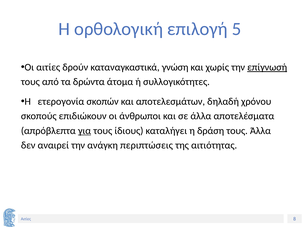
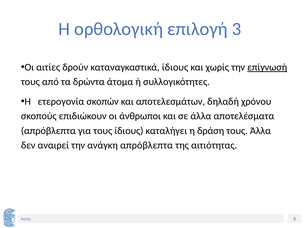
5: 5 -> 3 (237, 29)
καταναγκαστικά γνώση: γνώση -> ίδιους (175, 67)
για underline: present -> none (85, 131)
ανάγκη περιπτώσεις: περιπτώσεις -> απρόβλεπτα (147, 145)
